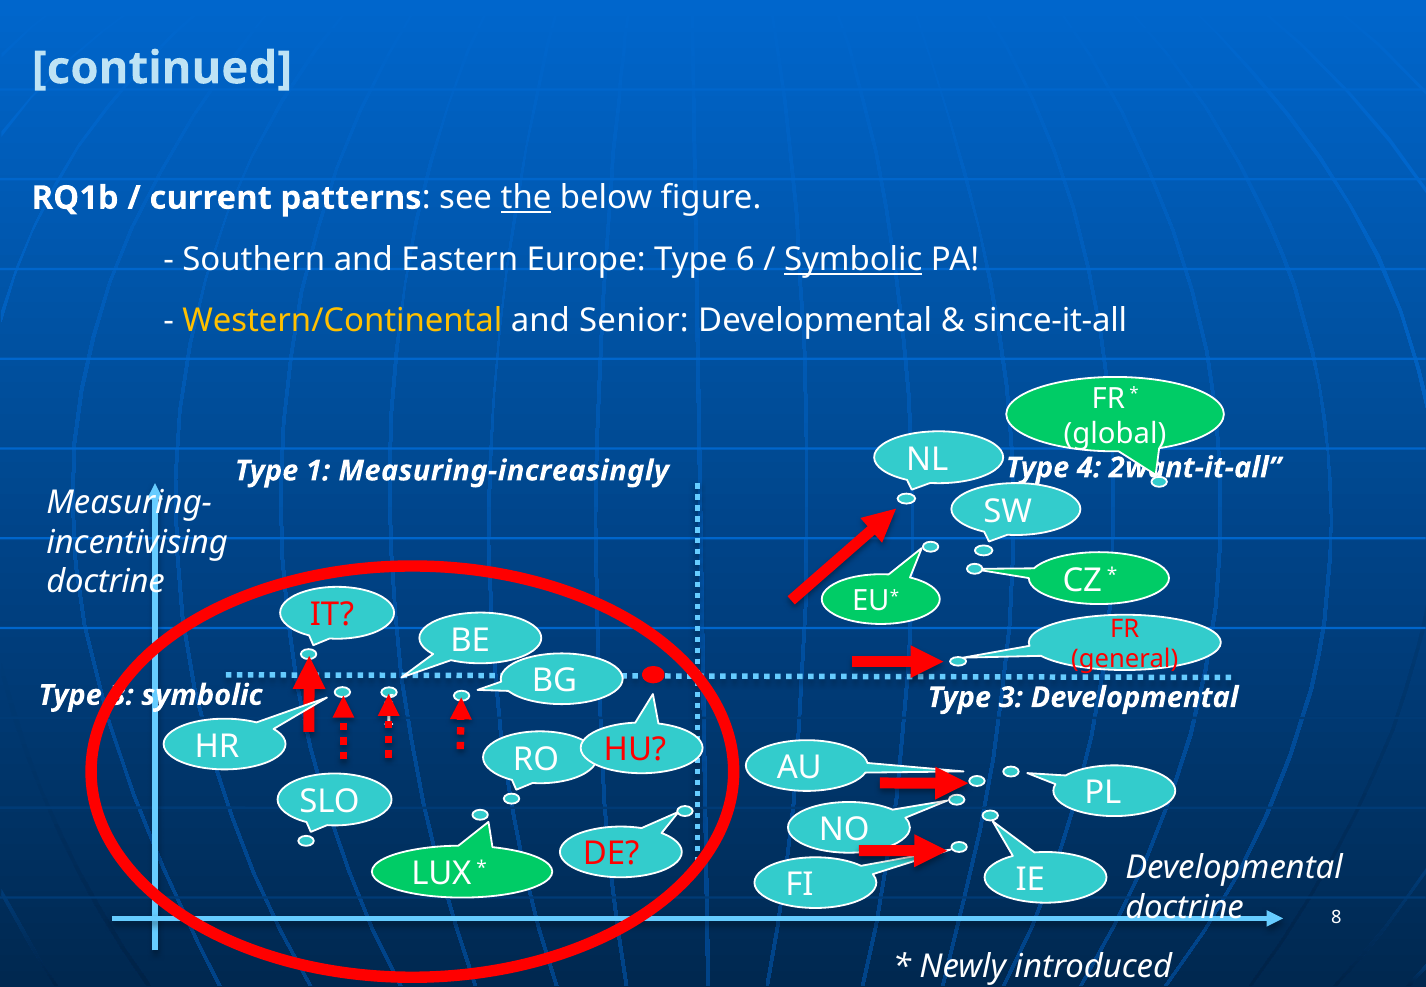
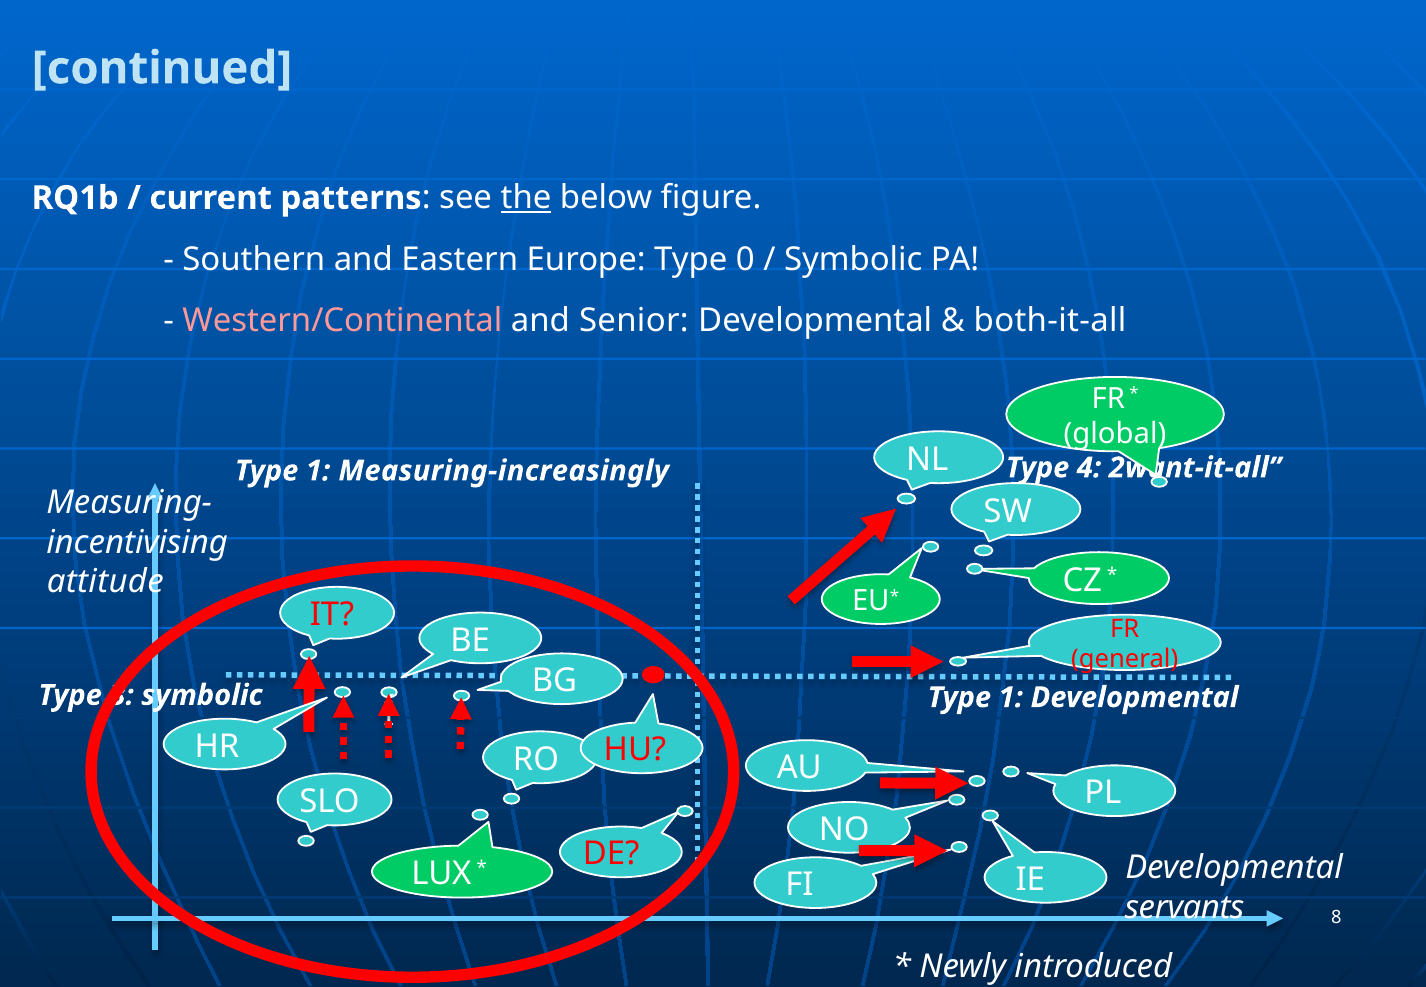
6: 6 -> 0 (745, 259)
Symbolic underline: present -> none (853, 259)
Western/Continental colour: yellow -> pink (342, 321)
since-it-all: since-it-all -> both-it-all (1050, 321)
doctrine: doctrine -> attitude (105, 582)
3: 3 -> 1 (1011, 698)
doctrine: doctrine -> servants (1185, 908)
